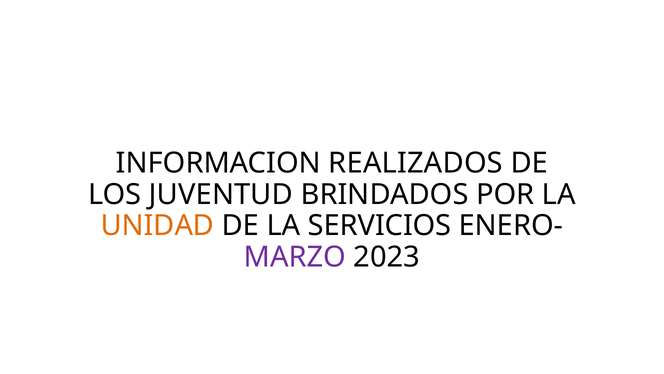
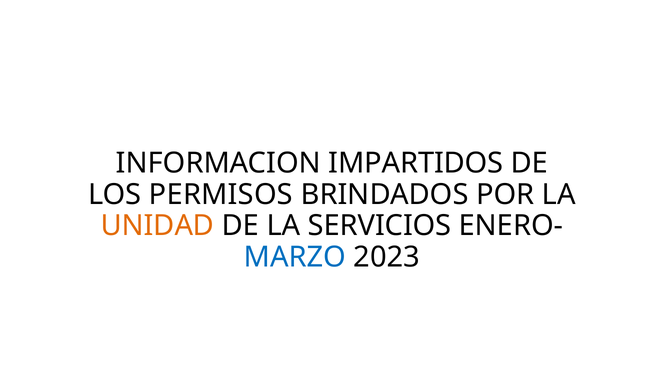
REALIZADOS: REALIZADOS -> IMPARTIDOS (416, 163)
JUVENTUD: JUVENTUD -> PERMISOS (221, 194)
MARZO colour: purple -> blue (295, 257)
